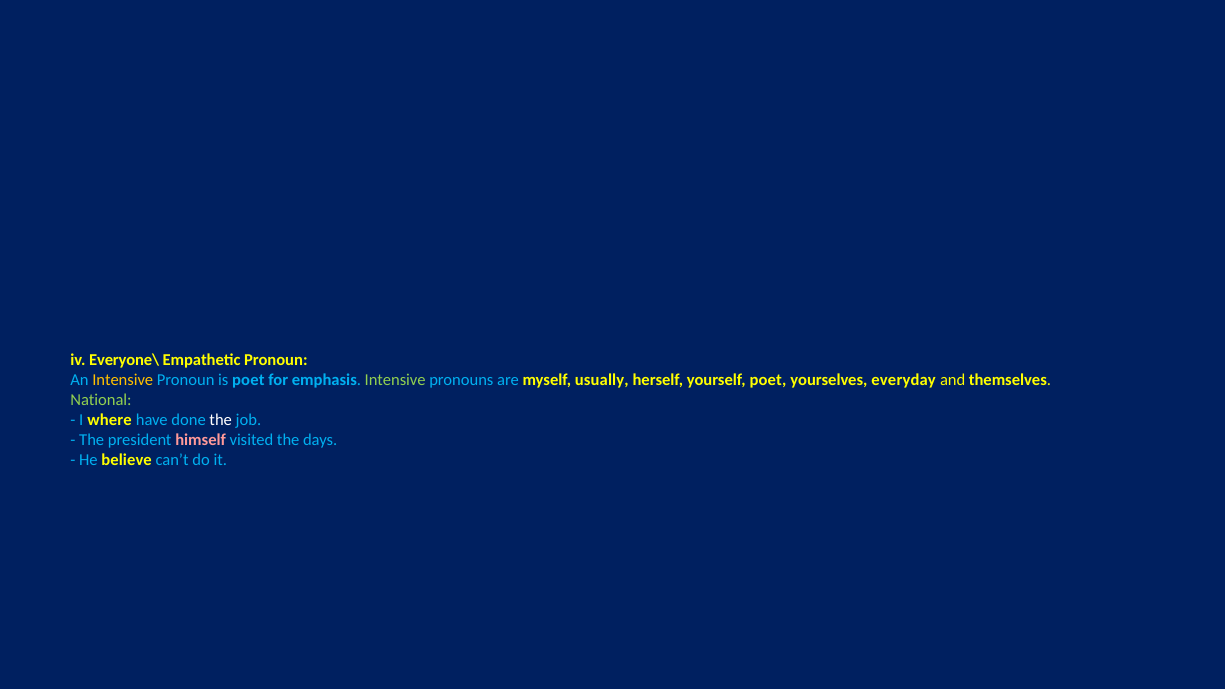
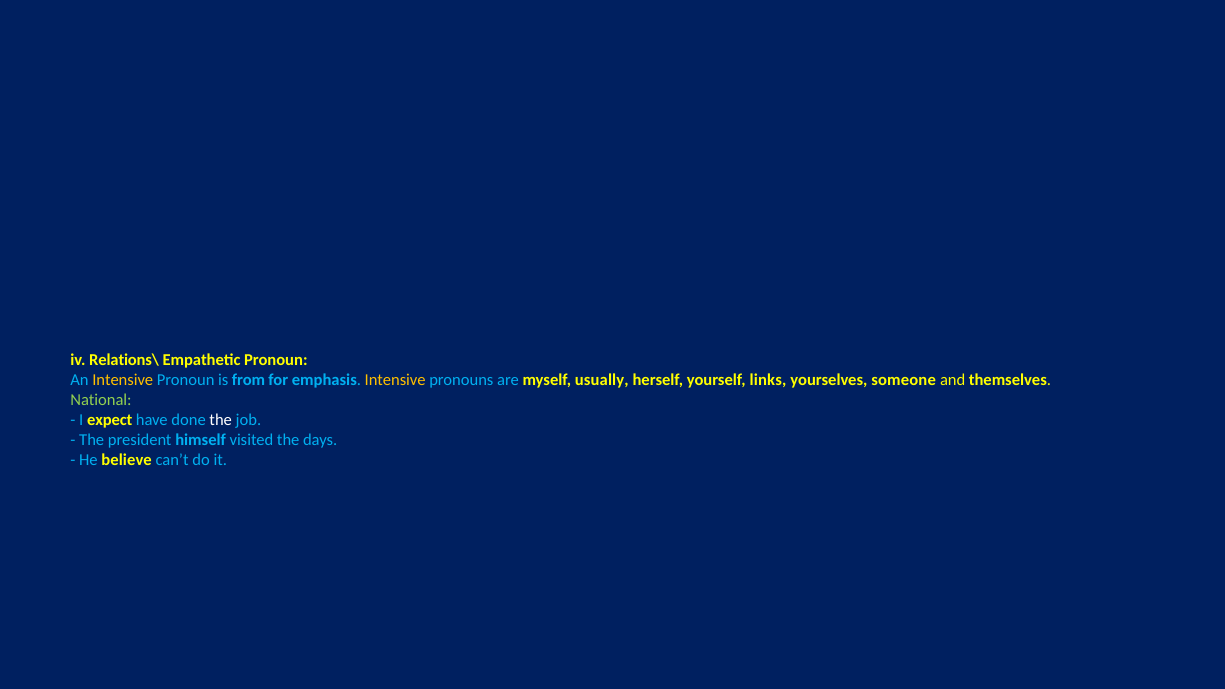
Everyone\: Everyone\ -> Relations\ (124, 360)
is poet: poet -> from (249, 380)
Intensive colour: light green -> yellow (395, 380)
yourself poet: poet -> links (768, 380)
everyday: everyday -> someone (904, 380)
where: where -> expect (110, 420)
himself colour: pink -> light blue (201, 440)
